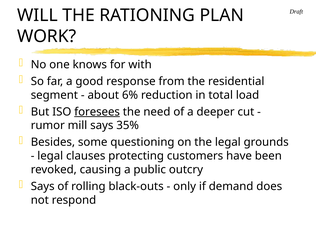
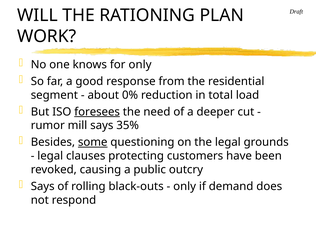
for with: with -> only (140, 65)
6%: 6% -> 0% (130, 95)
some underline: none -> present (93, 142)
